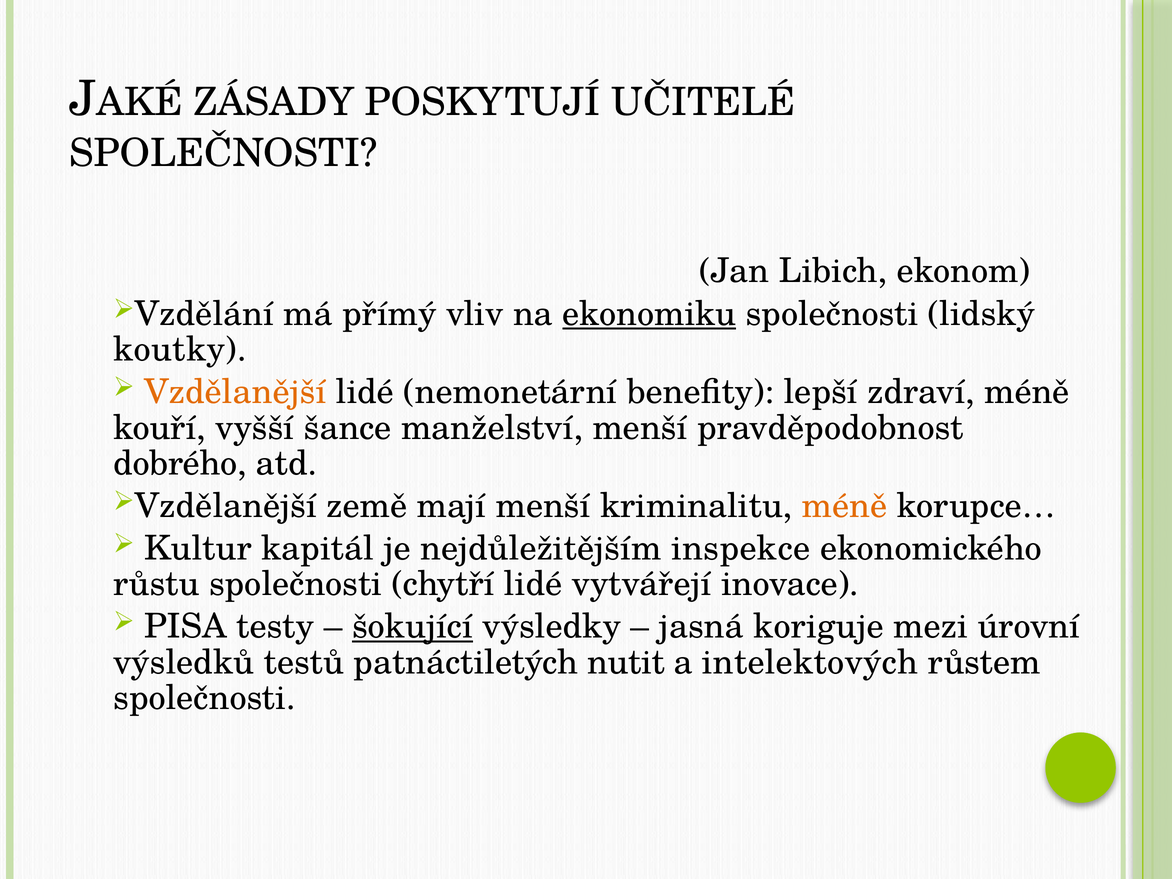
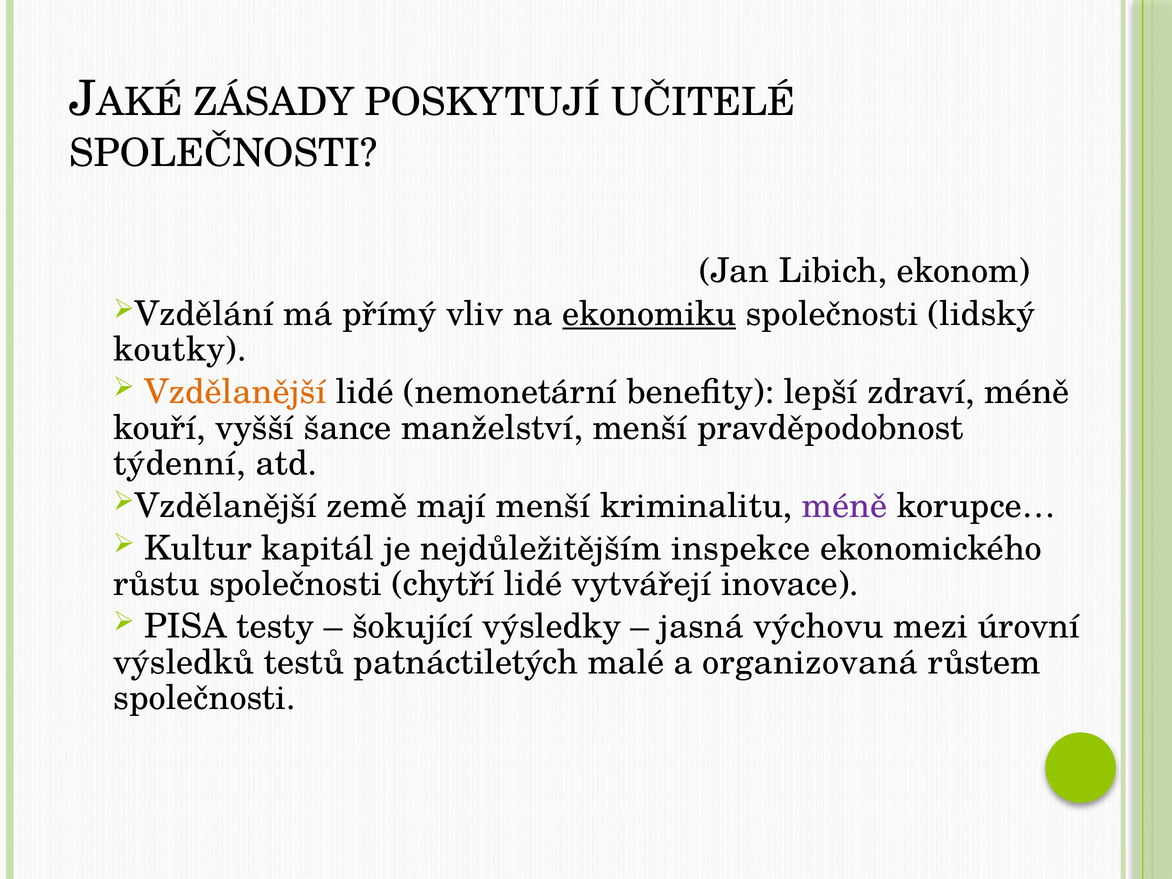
dobrého: dobrého -> týdenní (180, 464)
méně colour: orange -> purple (845, 506)
šokující underline: present -> none (413, 627)
koriguje: koriguje -> výchovu (819, 627)
nutit: nutit -> malé (626, 662)
intelektových: intelektových -> organizovaná (810, 662)
